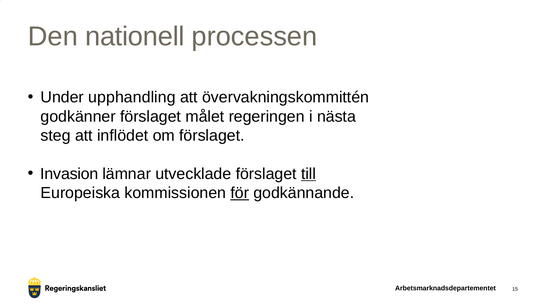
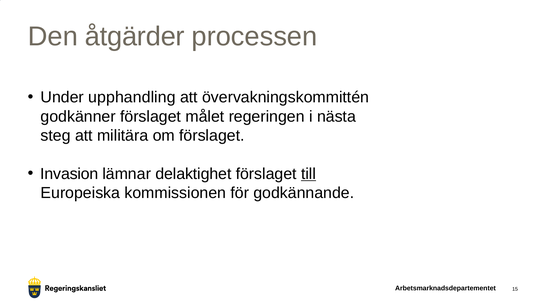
nationell: nationell -> åtgärder (135, 36)
inflödet: inflödet -> militära (123, 136)
utvecklade: utvecklade -> delaktighet (193, 174)
för underline: present -> none (240, 193)
